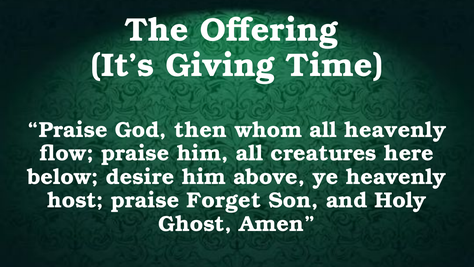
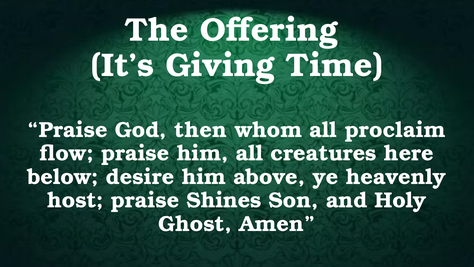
all heavenly: heavenly -> proclaim (395, 130)
Forget: Forget -> Shines (224, 200)
